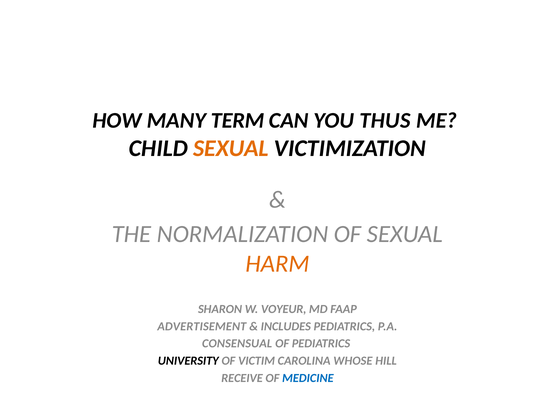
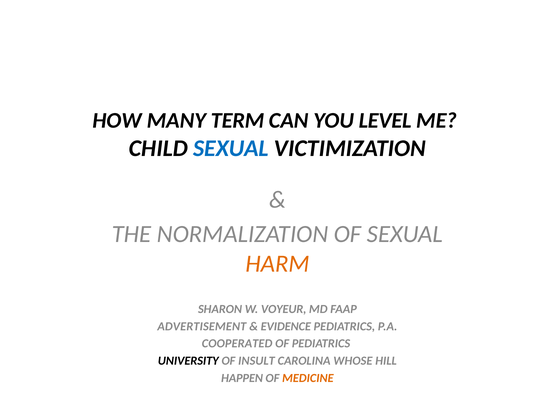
THUS: THUS -> LEVEL (385, 120)
SEXUAL colour: orange -> blue (231, 148)
INCLUDES: INCLUDES -> EVIDENCE (286, 326)
CONSENSUAL: CONSENSUAL -> COOPERATED (237, 344)
VICTIM: VICTIM -> INSULT (256, 361)
RECEIVE: RECEIVE -> HAPPEN (242, 378)
MEDICINE colour: blue -> orange (308, 378)
